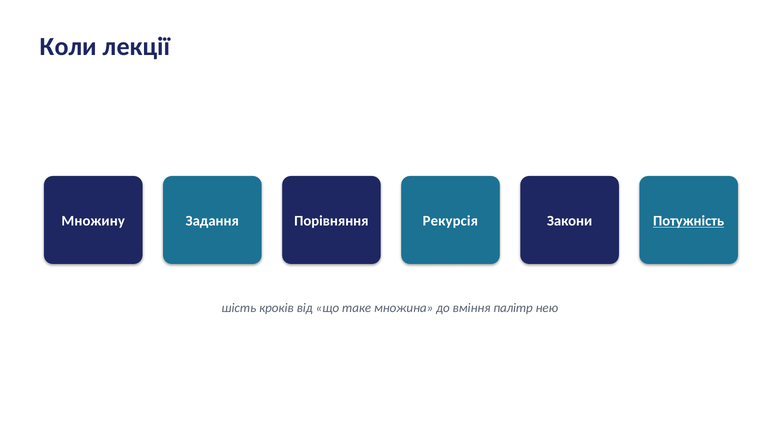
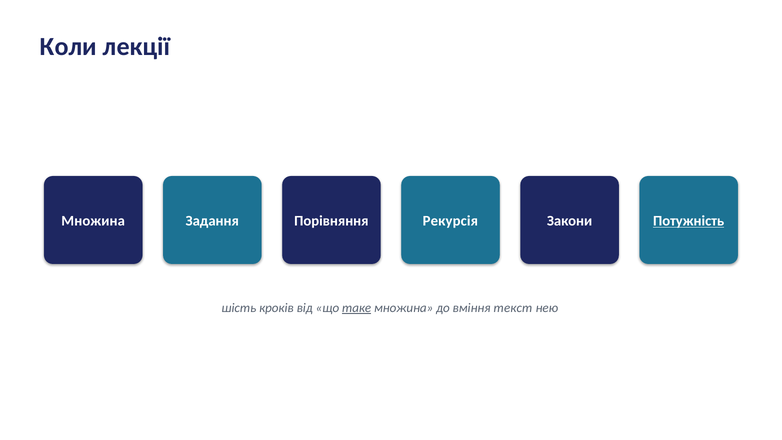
Множину: Множину -> Множина (93, 221)
таке underline: none -> present (357, 308)
палітр: палітр -> текст (513, 308)
